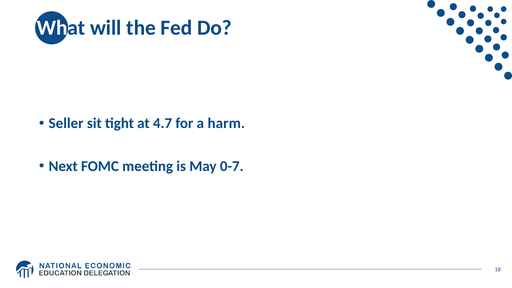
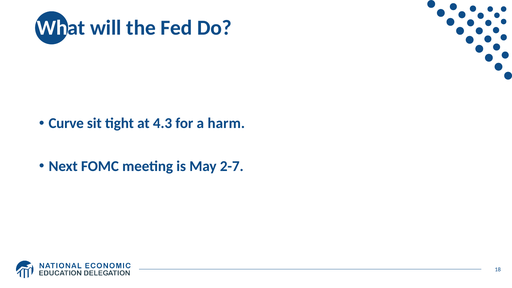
Seller: Seller -> Curve (66, 123)
4.7: 4.7 -> 4.3 (163, 123)
0-7: 0-7 -> 2-7 (232, 166)
